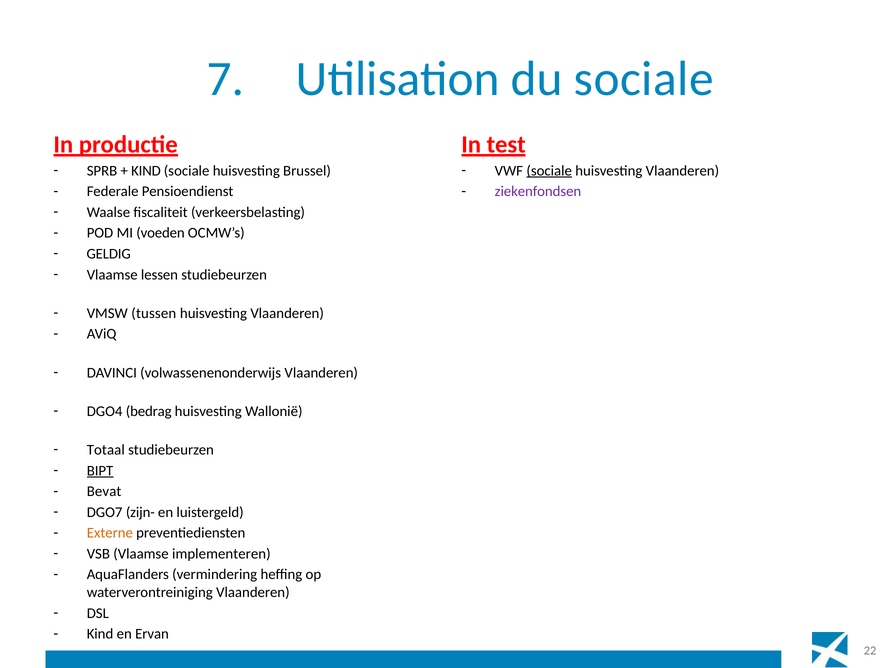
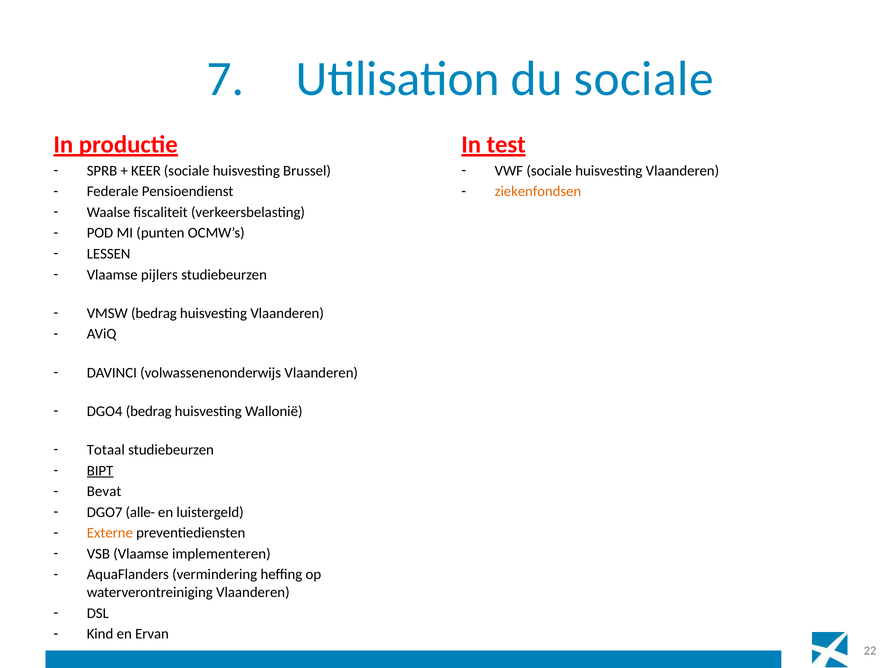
KIND: KIND -> KEER (146, 171)
sociale underline: present -> none (549, 171)
ziekenfondsen colour: purple -> orange (538, 191)
voeden: voeden -> punten (160, 233)
GELDIG: GELDIG -> LESSEN (109, 254)
lessen: lessen -> pijlers (159, 274)
VMSW tussen: tussen -> bedrag (154, 313)
zijn-: zijn- -> alle- (140, 512)
